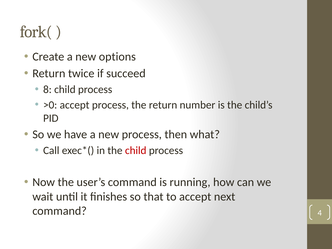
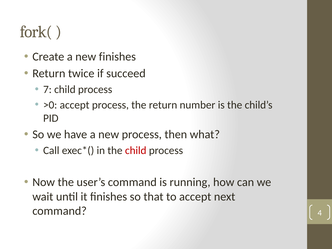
new options: options -> finishes (117, 57)
8: 8 -> 7 (47, 89)
